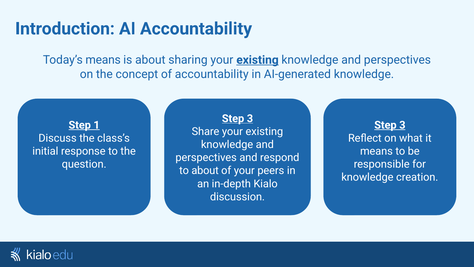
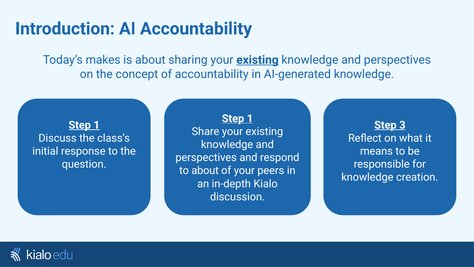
Today’s means: means -> makes (103, 60)
3: 3 -> 1 (250, 118)
